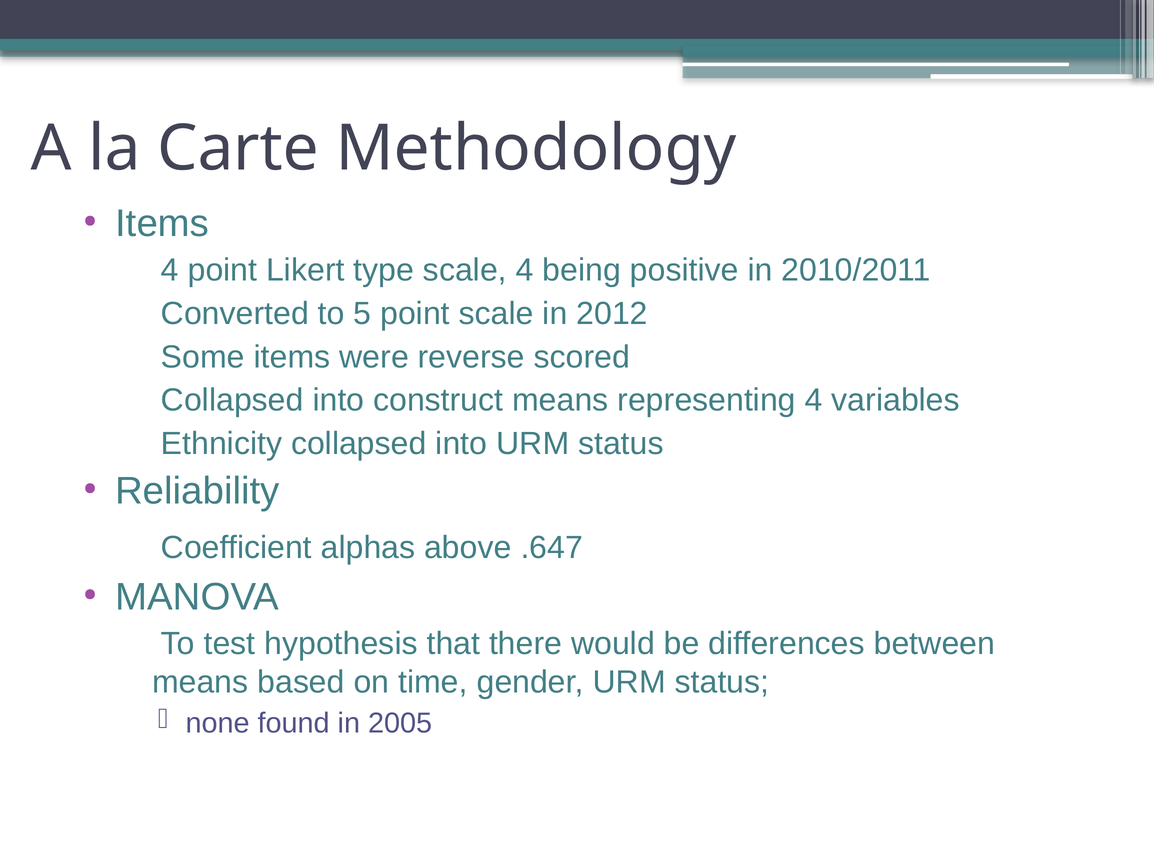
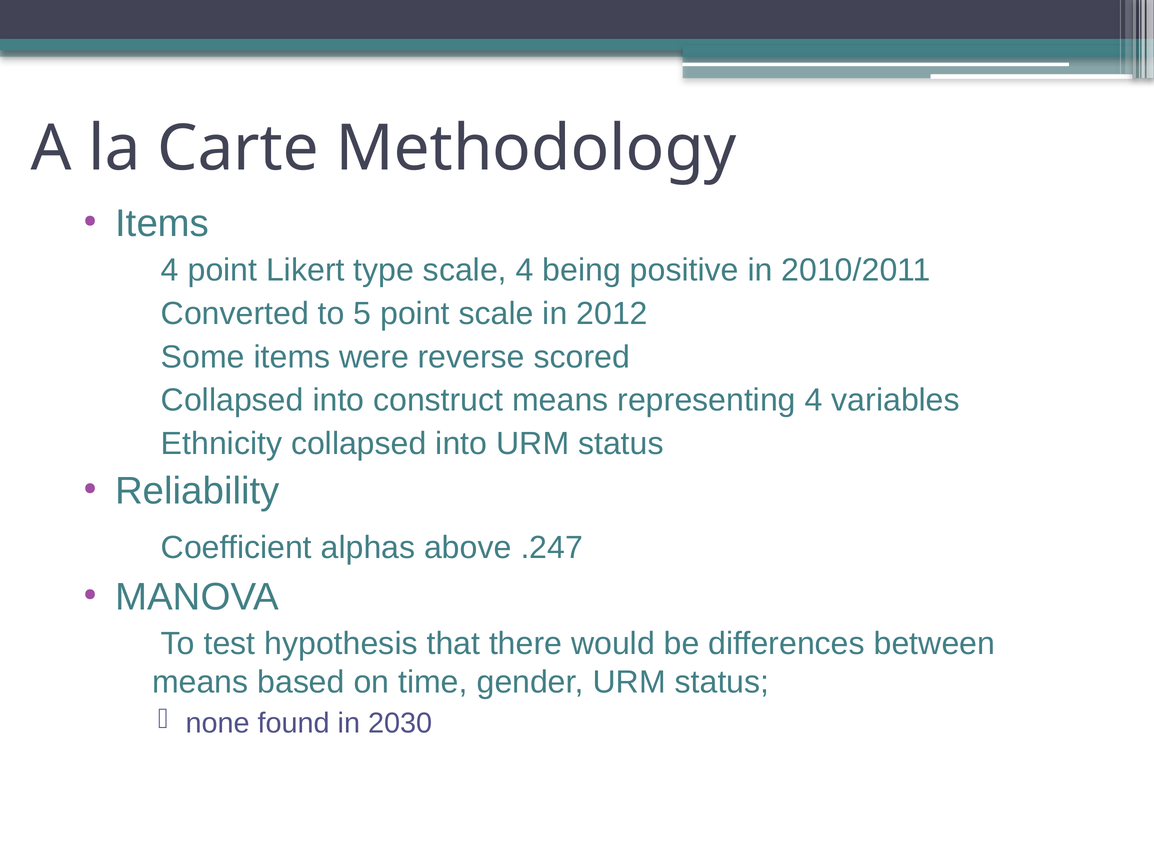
.647: .647 -> .247 (552, 548)
2005: 2005 -> 2030 (400, 724)
